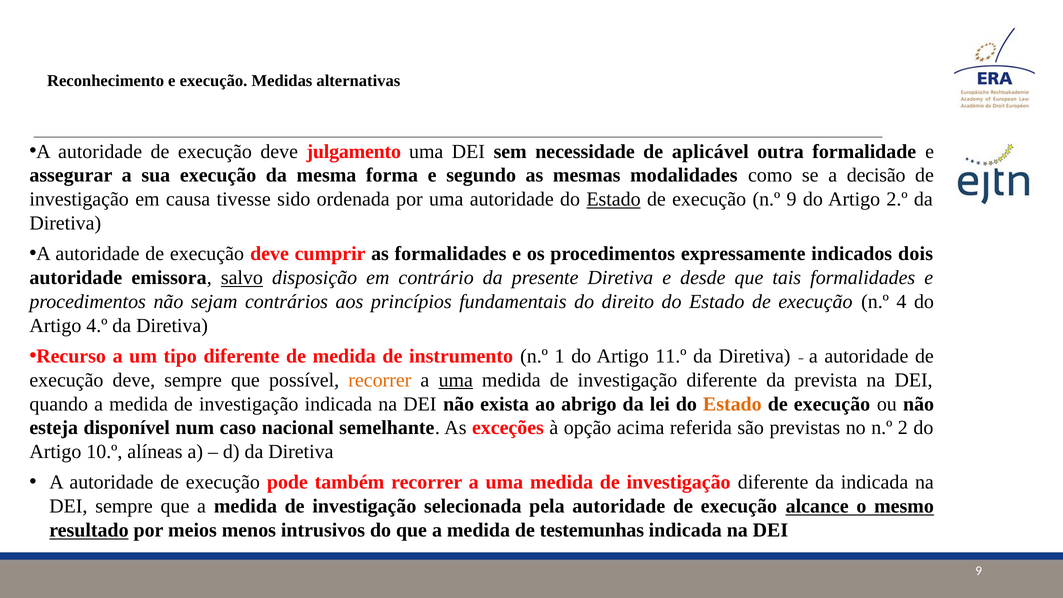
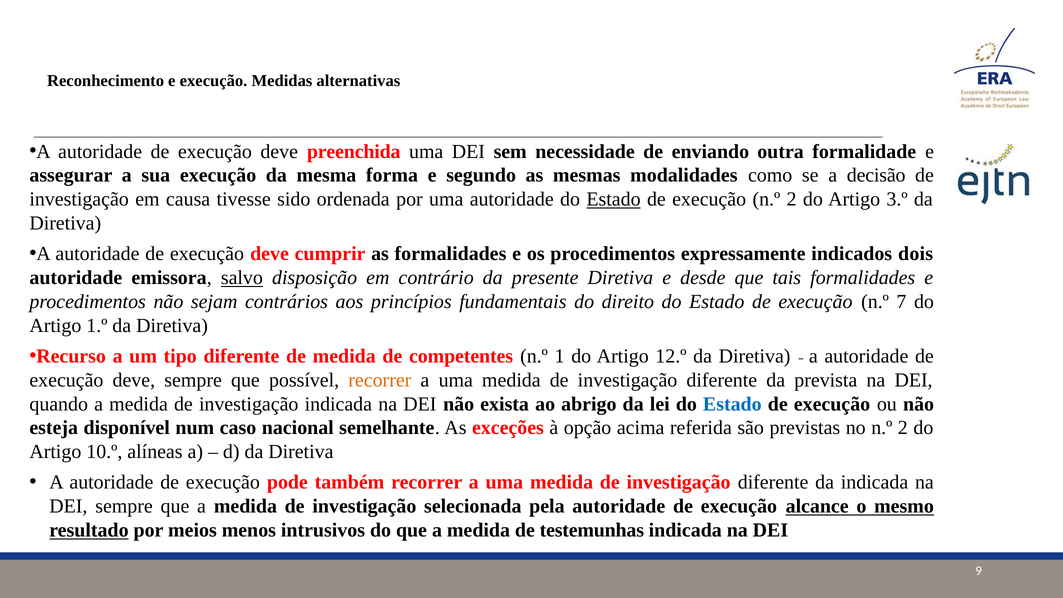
julgamento: julgamento -> preenchida (354, 151)
aplicável: aplicável -> enviando (710, 151)
execução n.º 9: 9 -> 2 (792, 199)
2.º: 2.º -> 3.º (897, 199)
4: 4 -> 7 (901, 302)
4.º: 4.º -> 1.º (97, 326)
instrumento: instrumento -> competentes (461, 356)
11.º: 11.º -> 12.º (671, 356)
uma underline: present -> none (456, 380)
Estado colour: orange -> blue (732, 404)
